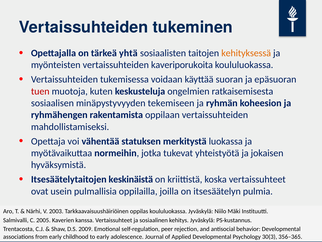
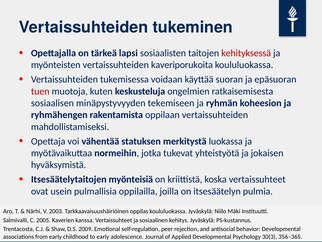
yhtä: yhtä -> lapsi (128, 53)
kehityksessä colour: orange -> red (246, 53)
keskinäistä: keskinäistä -> myönteisiä (131, 179)
